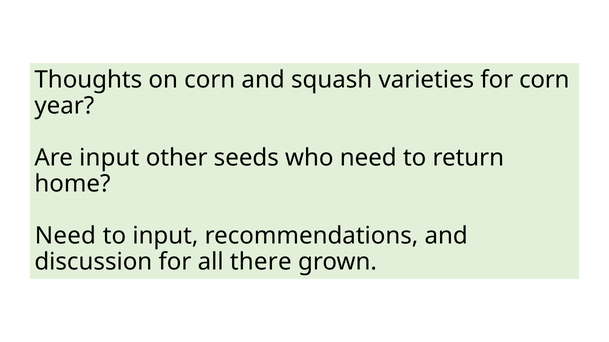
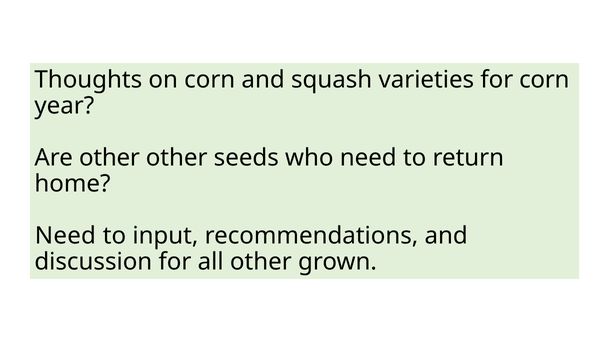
Are input: input -> other (109, 158)
all there: there -> other (261, 262)
